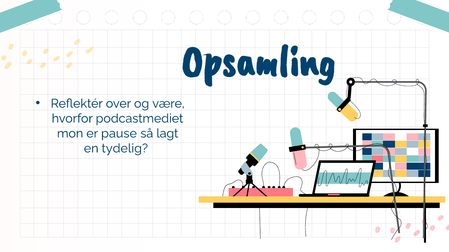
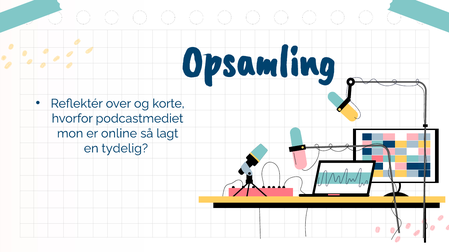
være: være -> korte (168, 104)
pause: pause -> online (119, 134)
